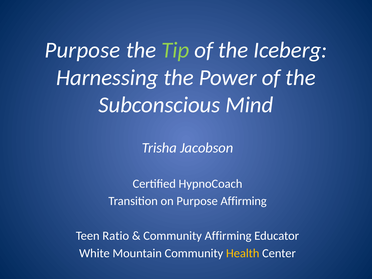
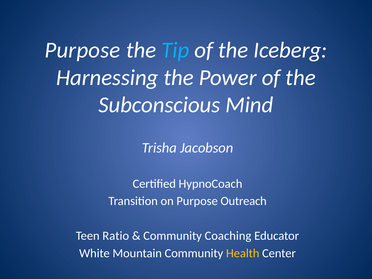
Tip colour: light green -> light blue (175, 50)
Purpose Affirming: Affirming -> Outreach (244, 201)
Community Affirming: Affirming -> Coaching (228, 236)
